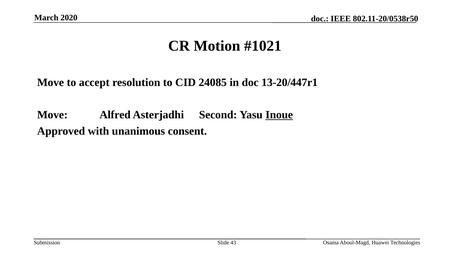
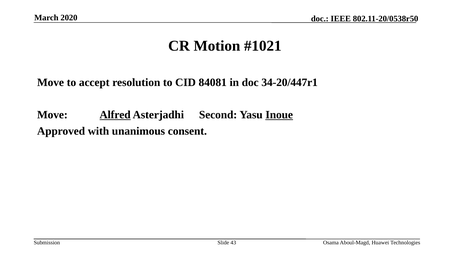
24085: 24085 -> 84081 (213, 82)
13-20/447r1: 13-20/447r1 -> 34-20/447r1 (290, 82)
Alfred underline: none -> present (115, 115)
